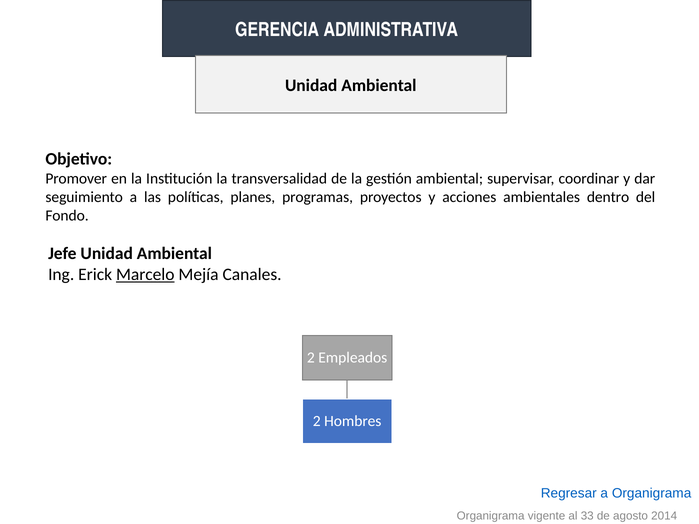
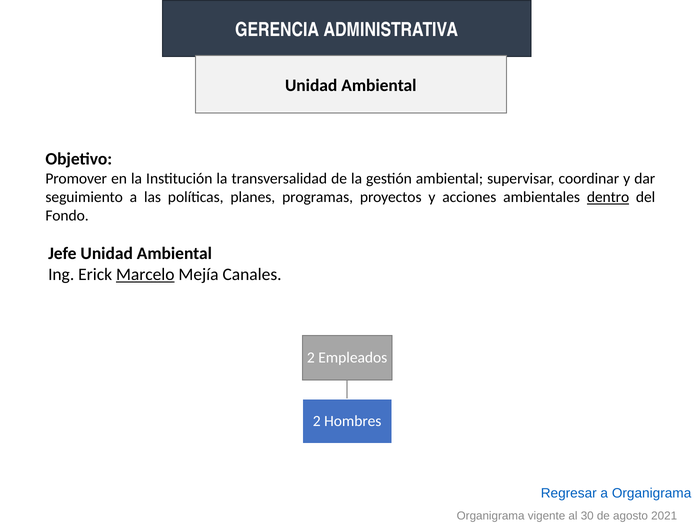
dentro underline: none -> present (608, 197)
33: 33 -> 30 (587, 516)
2014: 2014 -> 2021 (664, 516)
